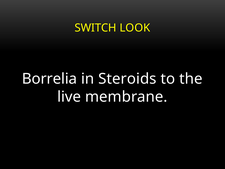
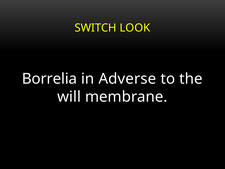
Steroids: Steroids -> Adverse (127, 79)
live: live -> will (69, 97)
